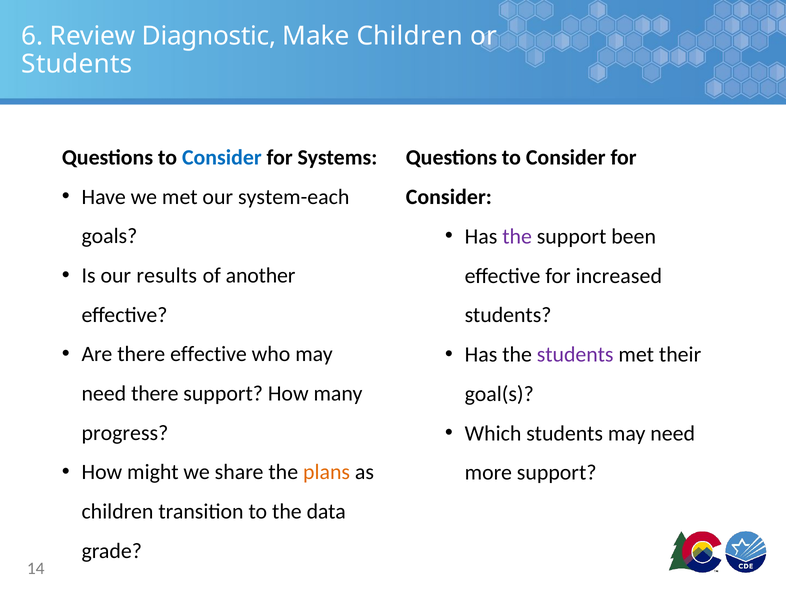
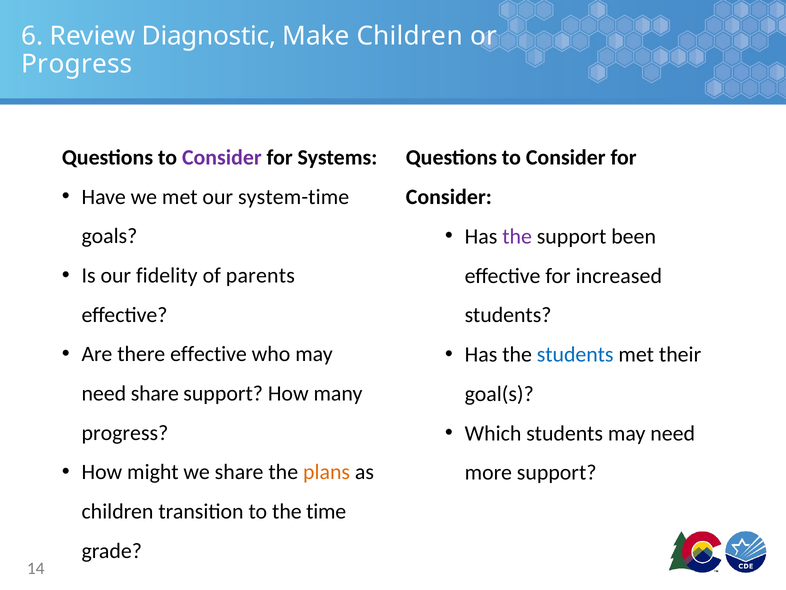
Students: Students -> Progress (77, 64)
Consider colour: blue -> purple (222, 157)
system-each: system-each -> system-time (294, 197)
results: results -> fidelity (167, 275)
another: another -> parents (260, 275)
students colour: purple -> blue (575, 354)
need there: there -> share (155, 393)
data: data -> time (326, 511)
